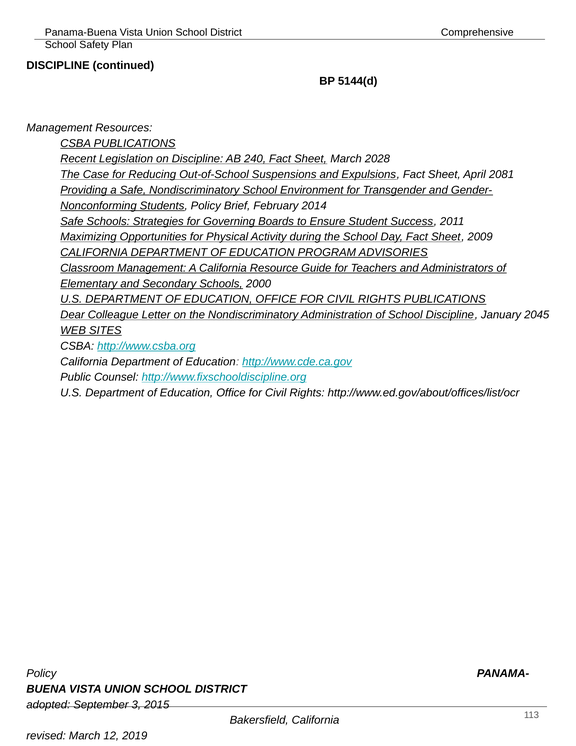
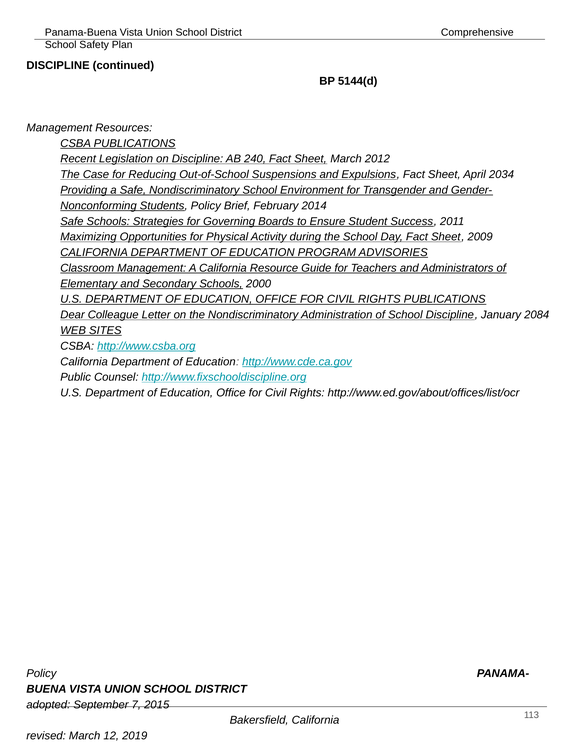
2028: 2028 -> 2012 (377, 159)
2081: 2081 -> 2034 (501, 174)
2045: 2045 -> 2084 (537, 315)
3: 3 -> 7 (136, 704)
